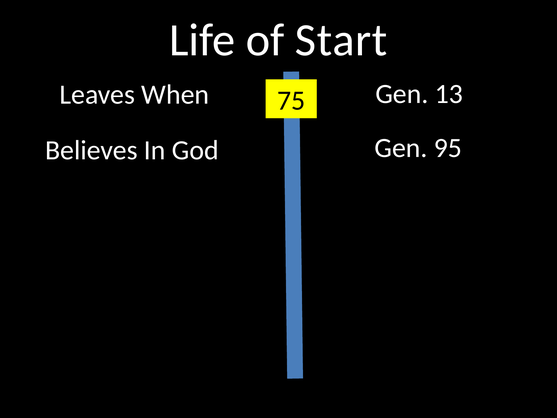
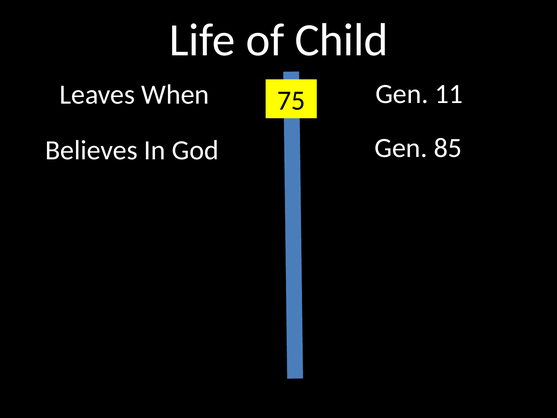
Start: Start -> Child (342, 40)
13: 13 -> 11 (449, 94)
95: 95 -> 85 (448, 148)
